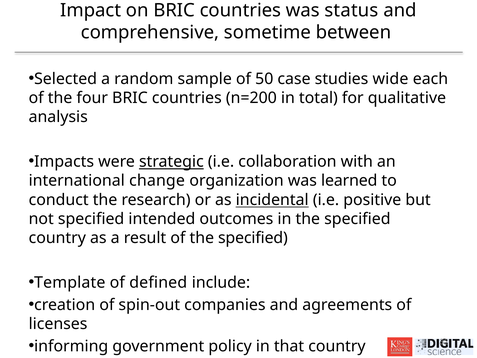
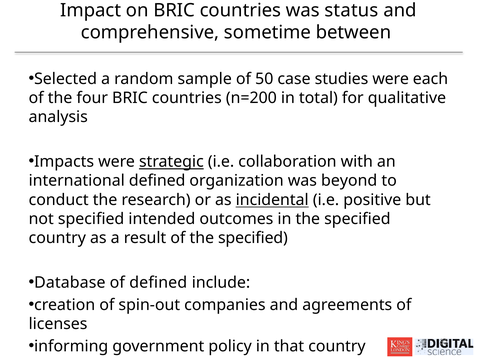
studies wide: wide -> were (391, 79)
international change: change -> defined (157, 181)
learned: learned -> beyond (349, 181)
Template: Template -> Database (70, 282)
